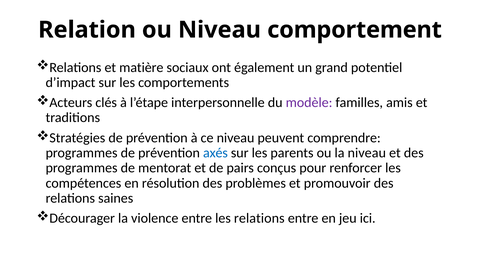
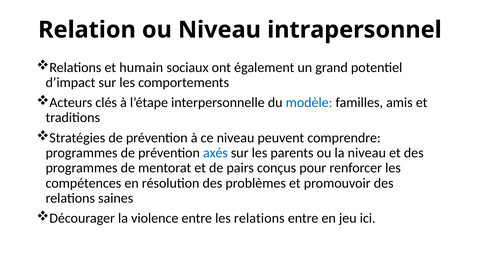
comportement: comportement -> intrapersonnel (354, 30)
matière: matière -> humain (141, 67)
modèle colour: purple -> blue (309, 103)
